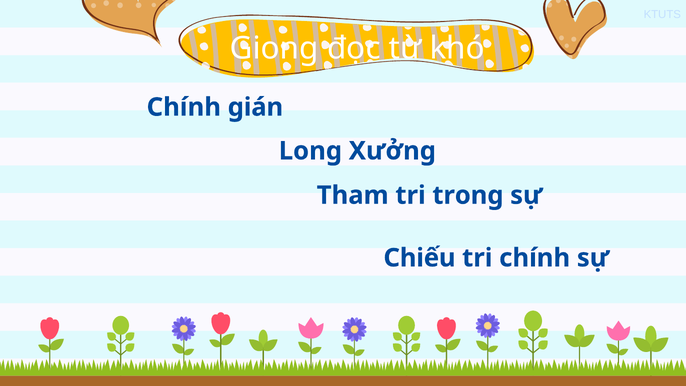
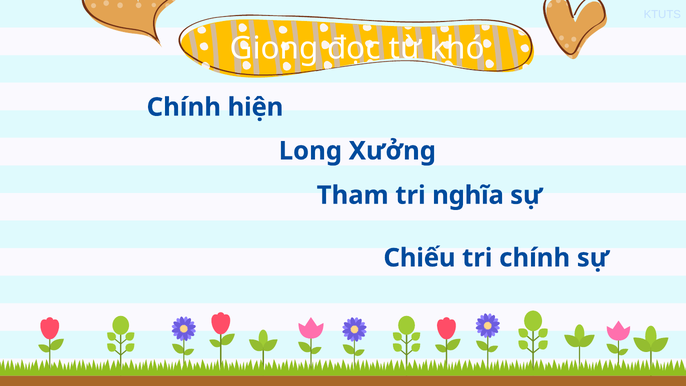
gián: gián -> hiện (255, 107)
trong: trong -> nghĩa (468, 195)
